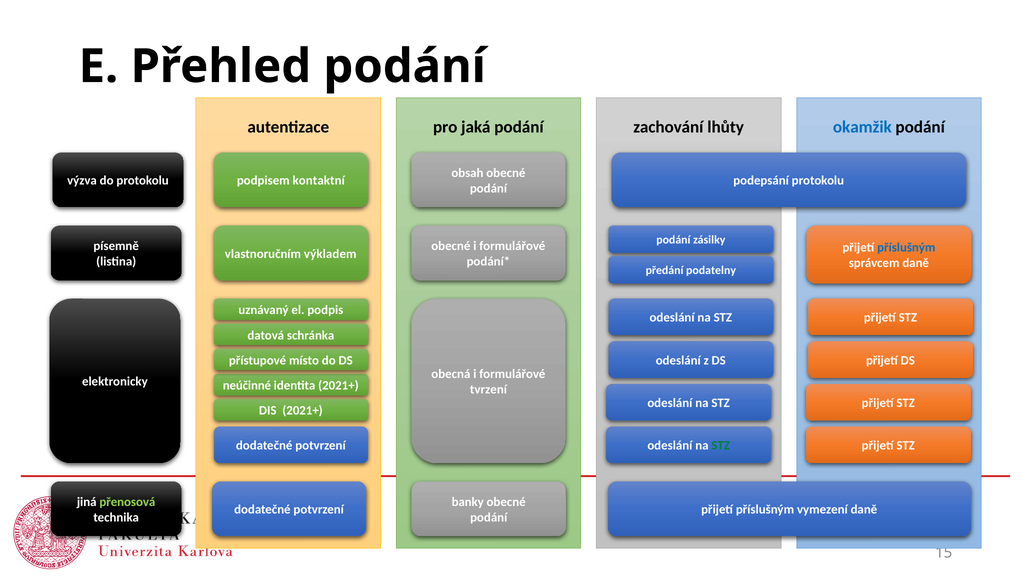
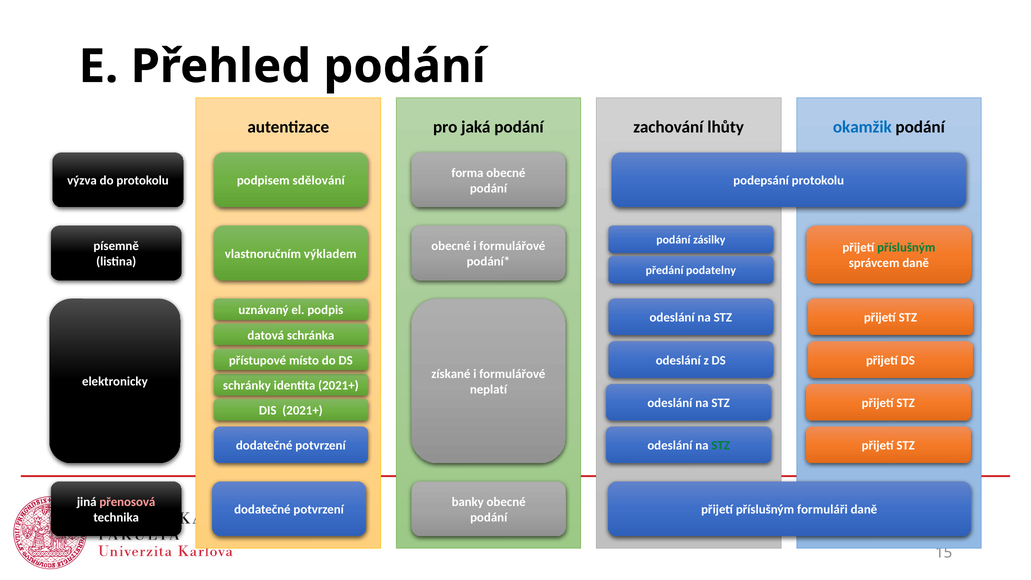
obsah: obsah -> forma (467, 173)
kontaktní: kontaktní -> sdělování (319, 181)
příslušným colour: blue -> green (906, 248)
obecná: obecná -> získané (451, 374)
neúčinné: neúčinné -> schránky (247, 385)
tvrzení: tvrzení -> neplatí (488, 389)
přenosová colour: light green -> pink (127, 502)
vymezení: vymezení -> formuláři (822, 510)
